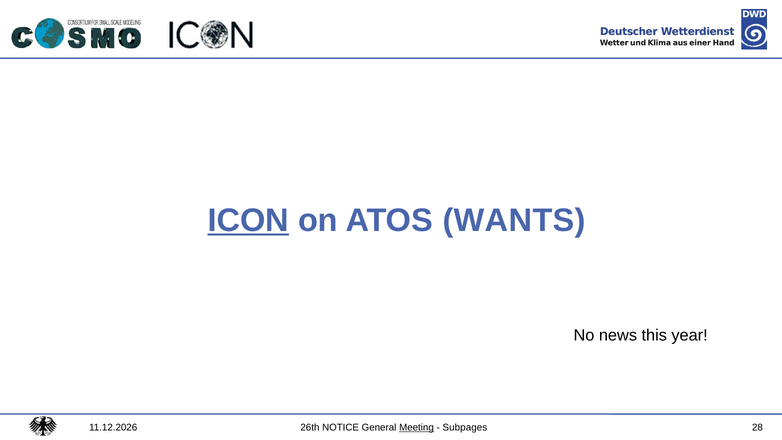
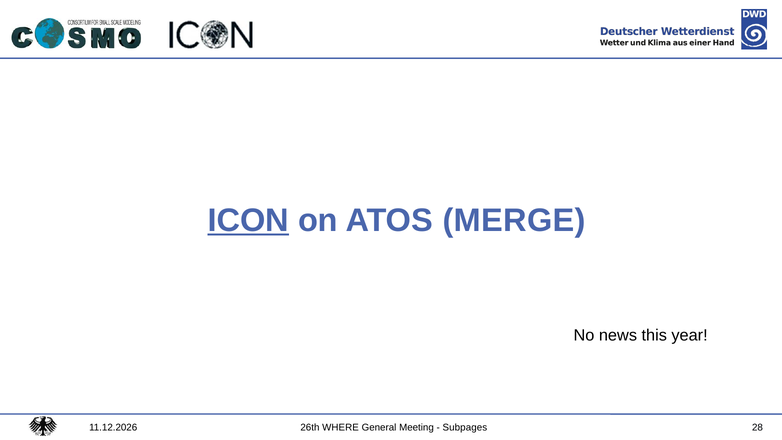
WANTS: WANTS -> MERGE (514, 221)
NOTICE: NOTICE -> WHERE (341, 427)
Meeting underline: present -> none (416, 427)
